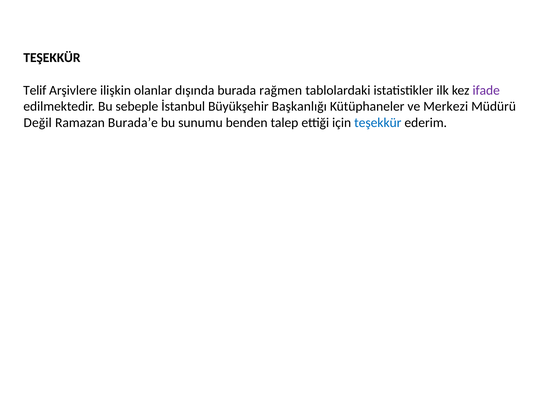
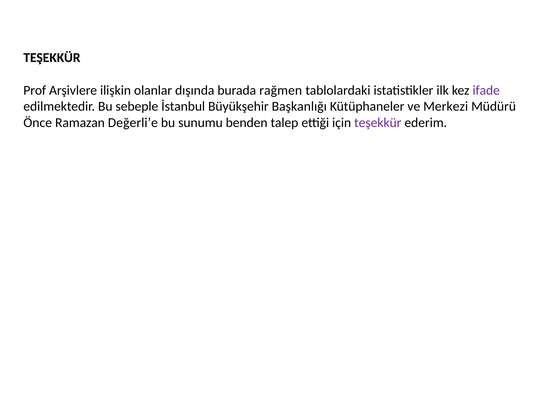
Telif: Telif -> Prof (35, 90)
Değil: Değil -> Önce (38, 123)
Burada’e: Burada’e -> Değerli’e (133, 123)
teşekkür colour: blue -> purple (378, 123)
